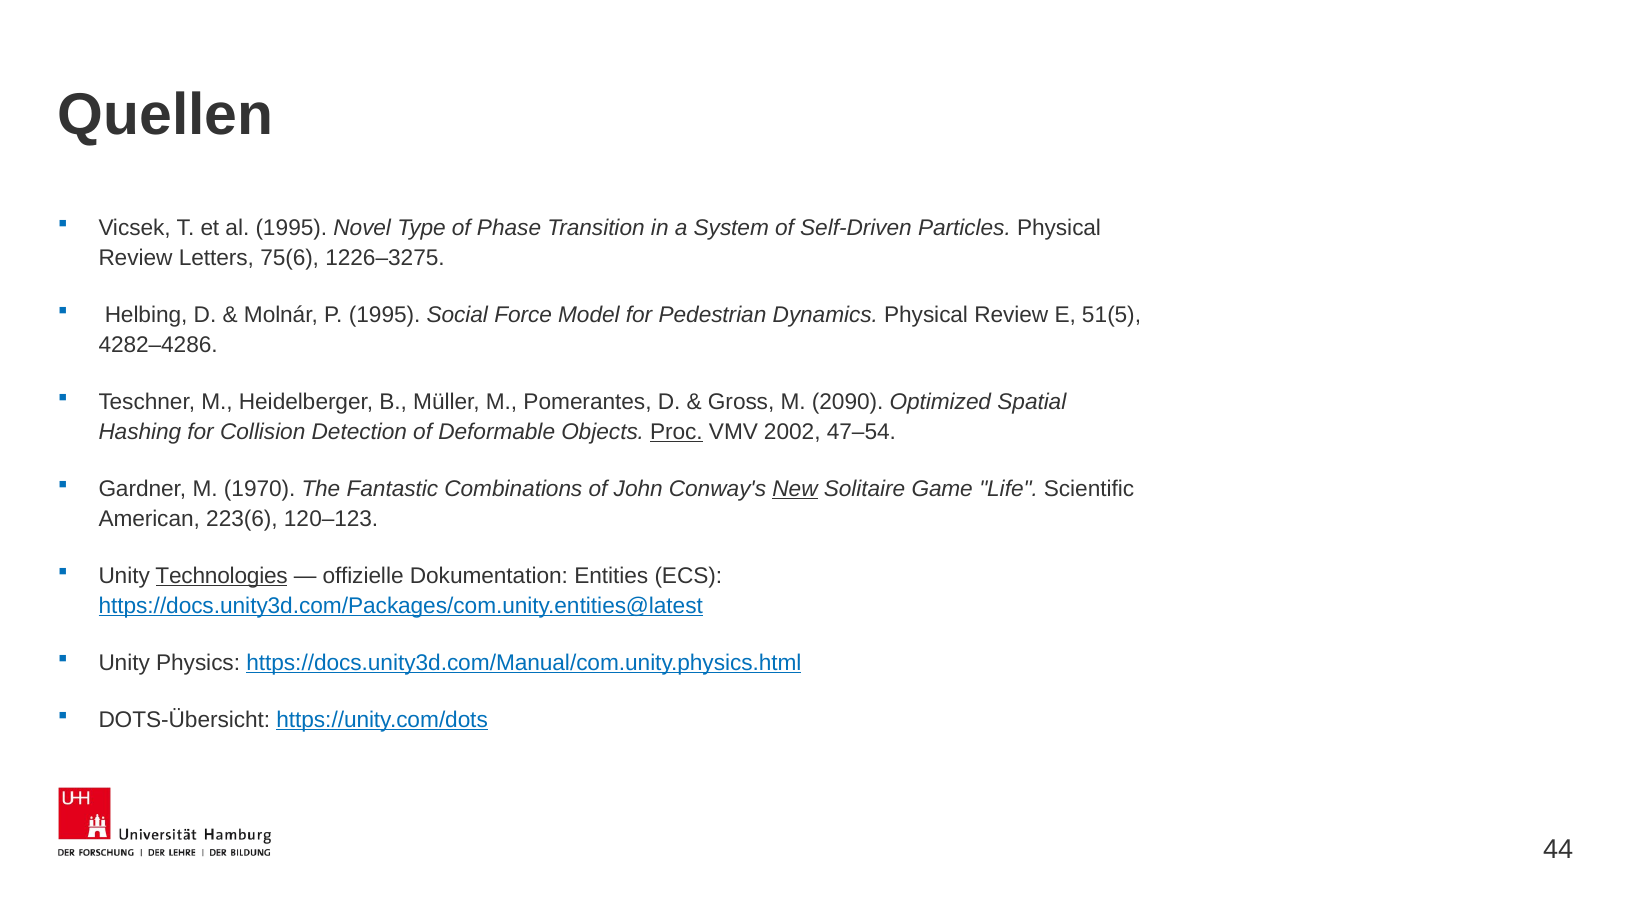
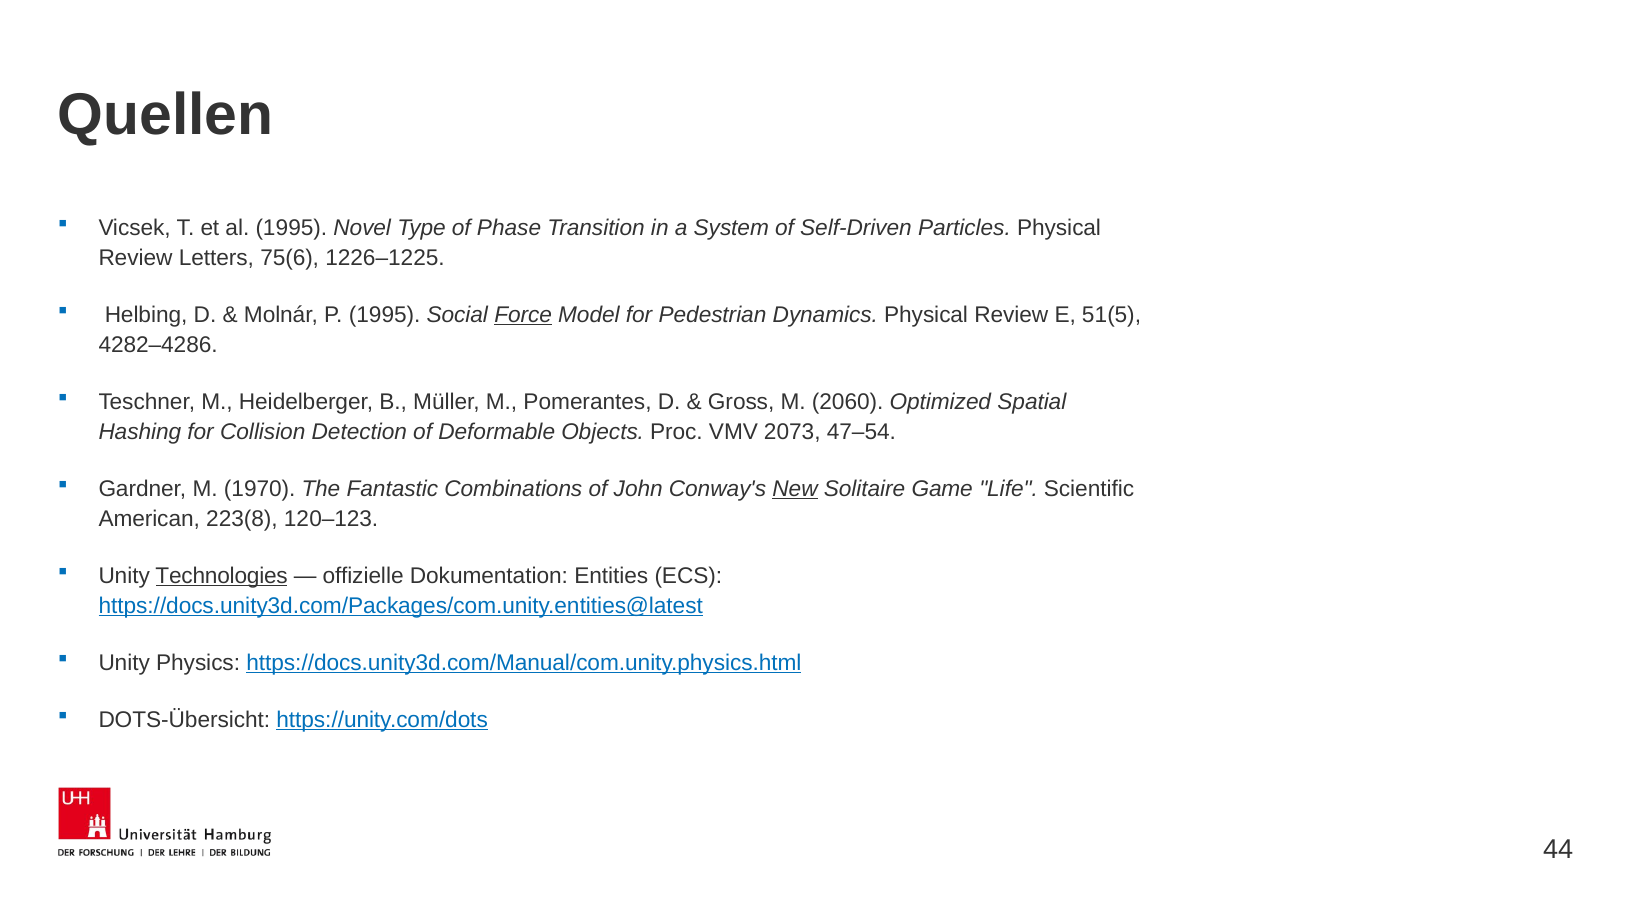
1226–3275: 1226–3275 -> 1226–1225 (385, 258)
Force underline: none -> present (523, 315)
2090: 2090 -> 2060 (848, 402)
Proc underline: present -> none (676, 432)
2002: 2002 -> 2073 (792, 432)
223(6: 223(6 -> 223(8 (242, 519)
